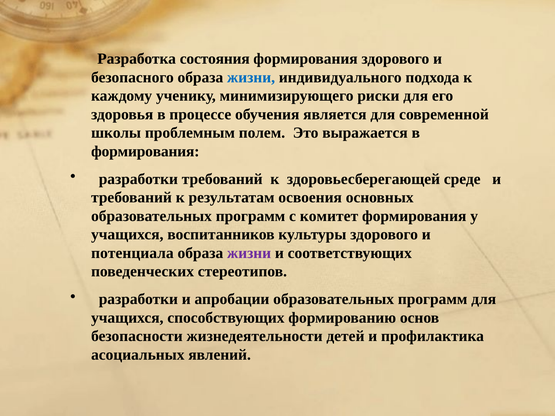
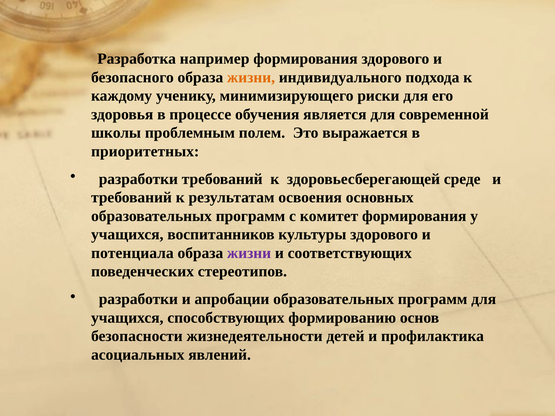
состояния: состояния -> например (215, 59)
жизни colour: blue -> orange (251, 77)
формирования: формирования -> приоритетных (145, 151)
